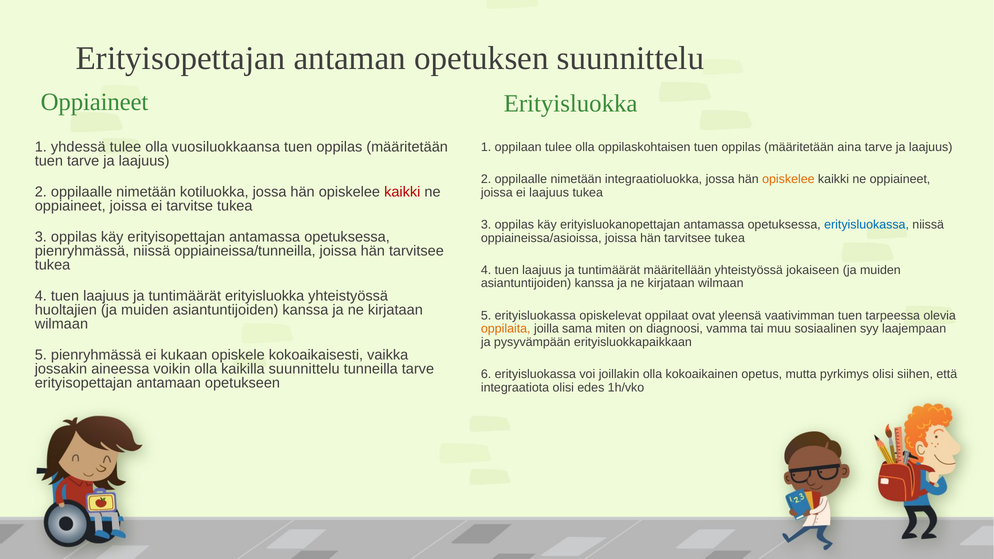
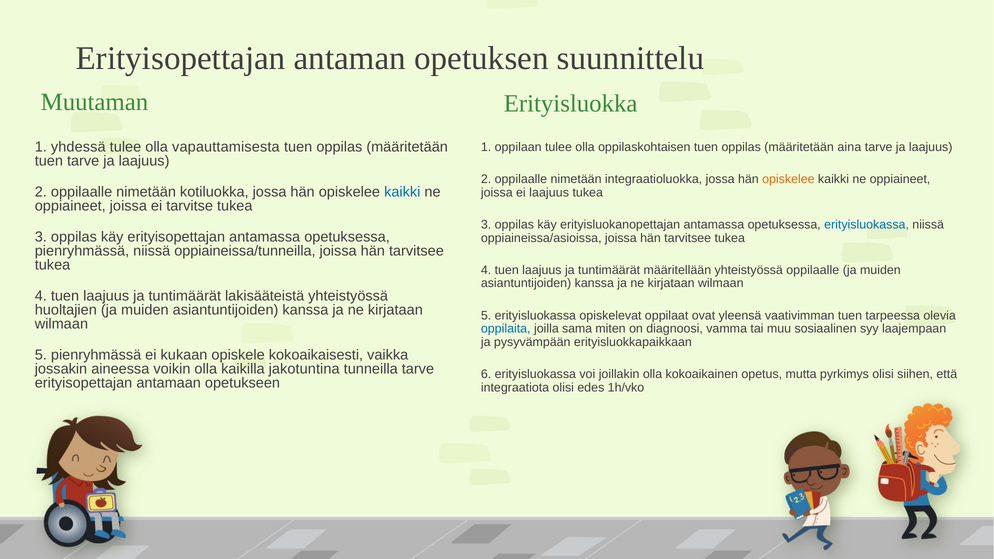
Oppiaineet: Oppiaineet -> Muutaman (94, 102)
vuosiluokkaansa: vuosiluokkaansa -> vapauttamisesta (226, 147)
kaikki colour: red -> blue (402, 192)
yhteistyössä jokaiseen: jokaiseen -> oppilaalle (813, 270)
tuntimäärät erityisluokka: erityisluokka -> lakisääteistä (265, 296)
oppilaita colour: orange -> blue (506, 329)
kaikilla suunnittelu: suunnittelu -> jakotuntina (304, 369)
